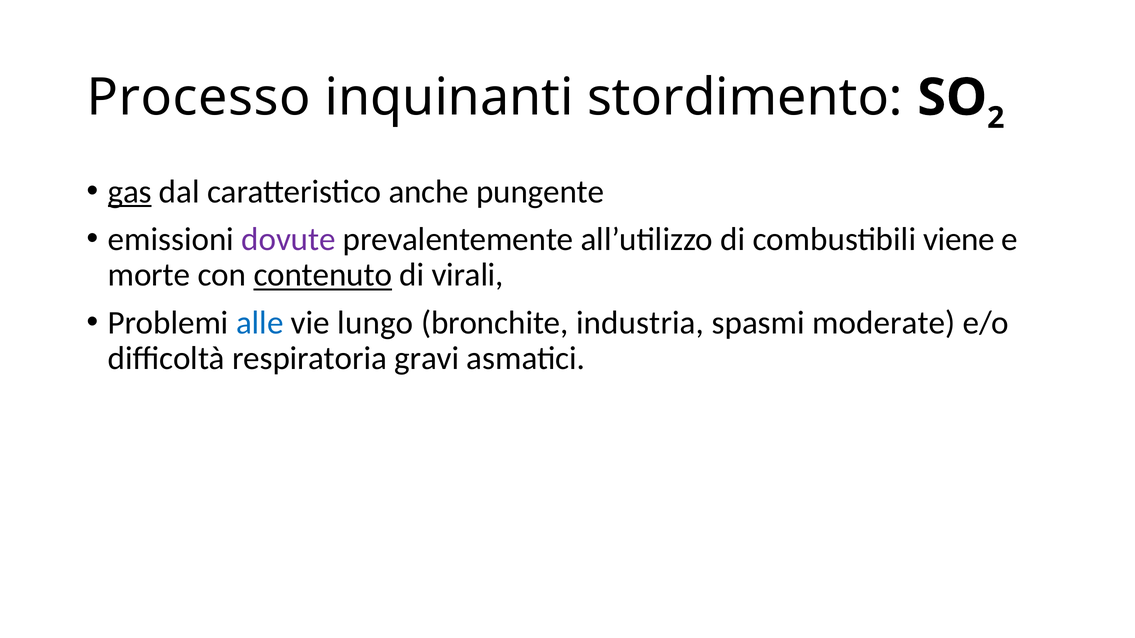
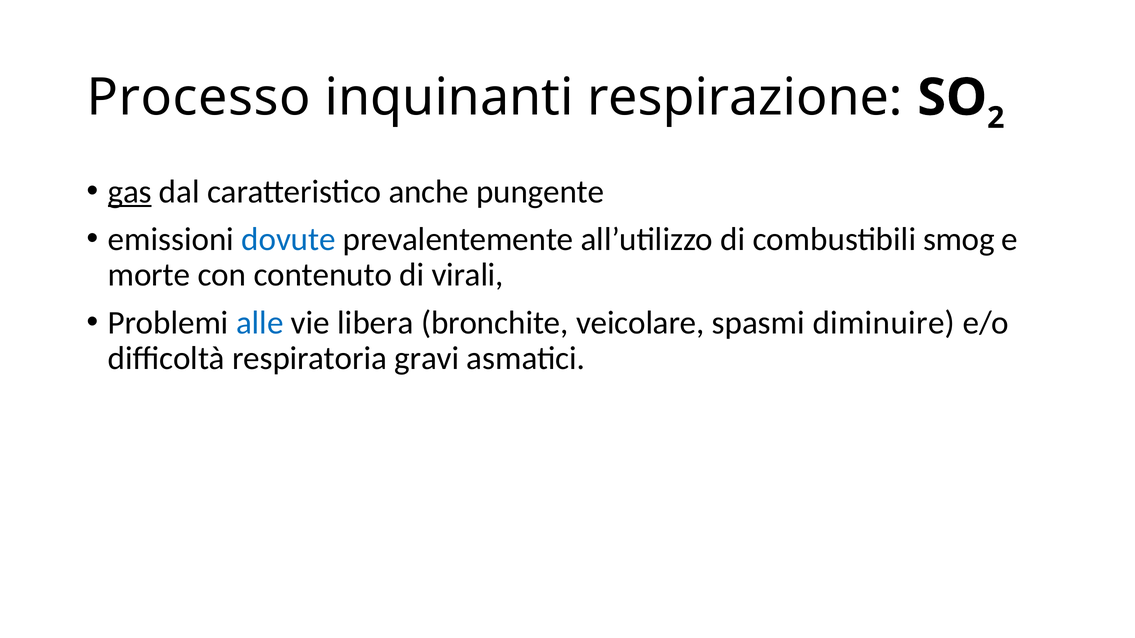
stordimento: stordimento -> respirazione (745, 98)
dovute colour: purple -> blue (289, 239)
viene: viene -> smog (959, 239)
contenuto underline: present -> none (323, 275)
lungo: lungo -> libera (376, 323)
industria: industria -> veicolare (640, 323)
moderate: moderate -> diminuire (884, 323)
